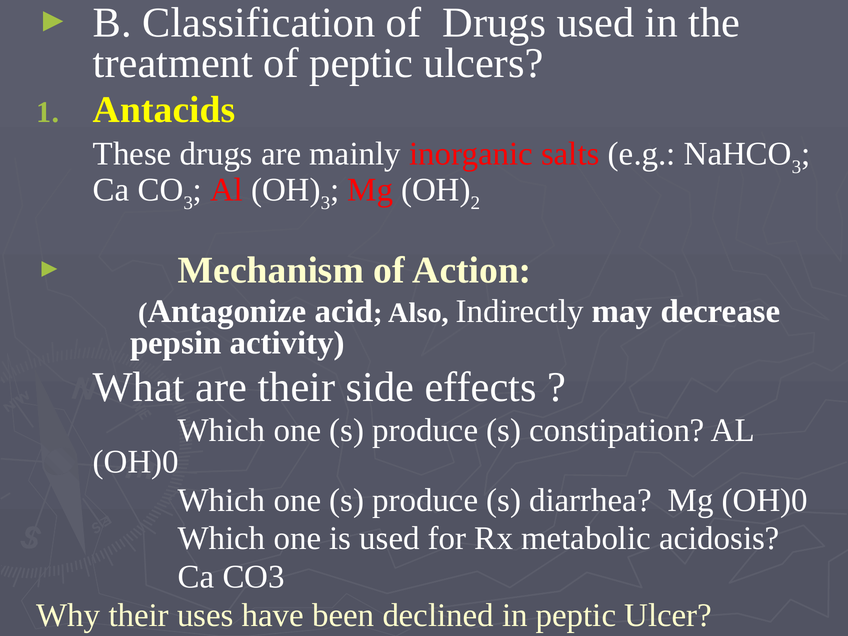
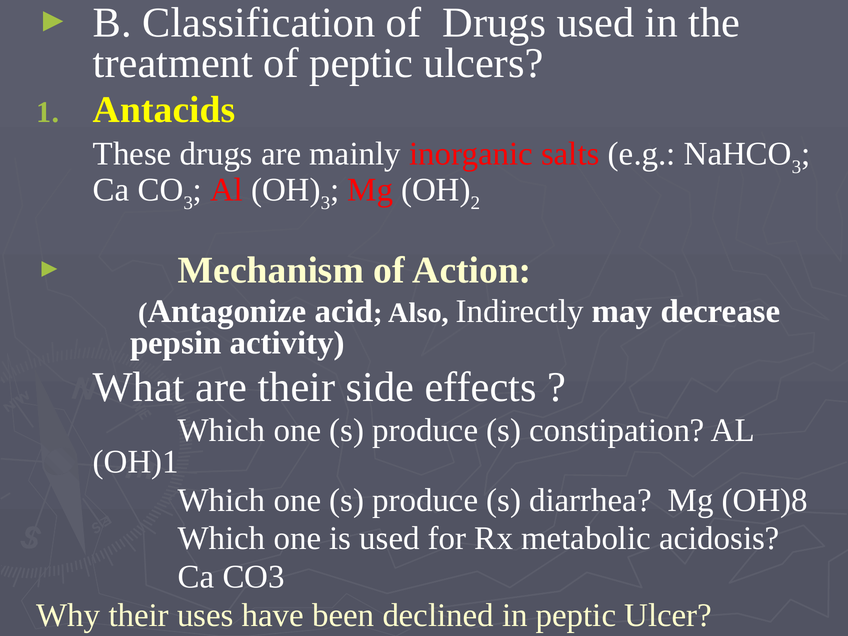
OH)0: OH)0 -> OH)1 (136, 462)
Mg OH)0: OH)0 -> OH)8 (765, 500)
